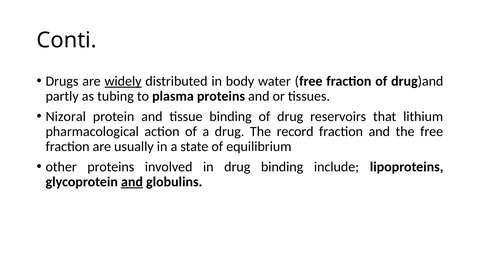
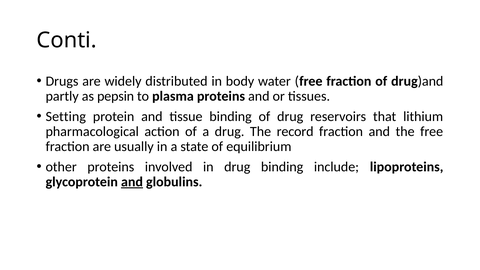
widely underline: present -> none (123, 81)
tubing: tubing -> pepsin (116, 96)
Nizoral: Nizoral -> Setting (66, 116)
